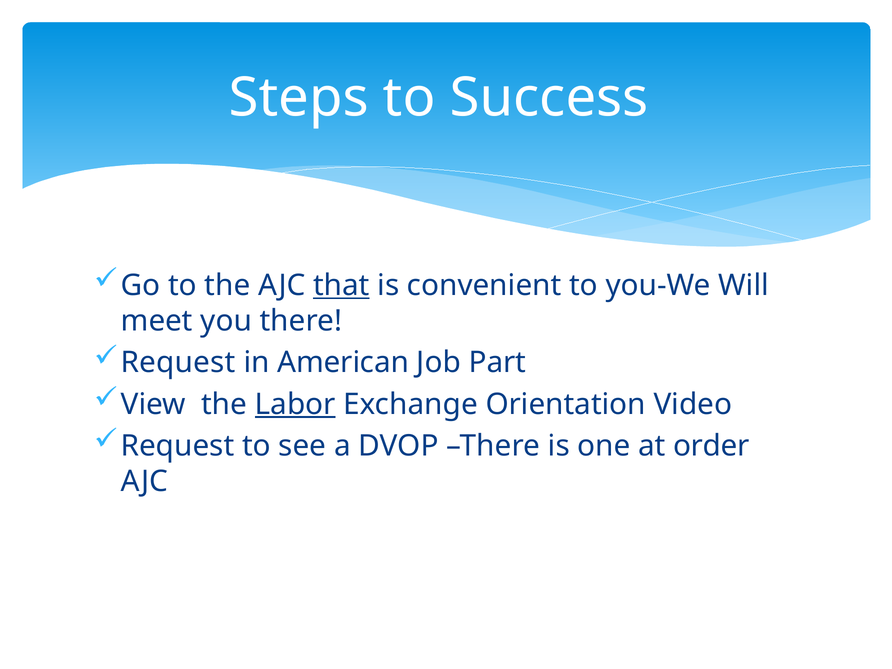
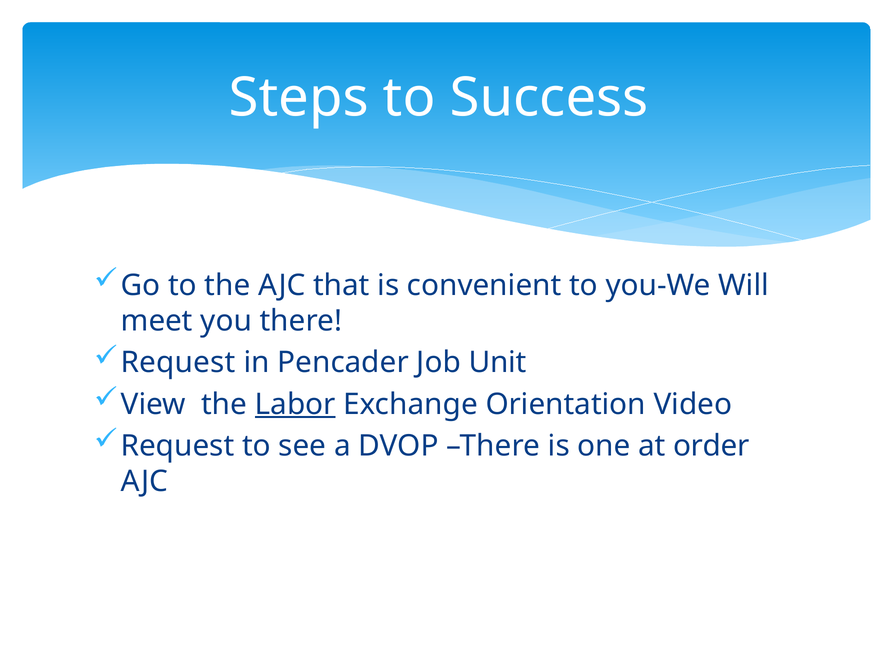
that underline: present -> none (341, 285)
American: American -> Pencader (343, 363)
Part: Part -> Unit (497, 363)
